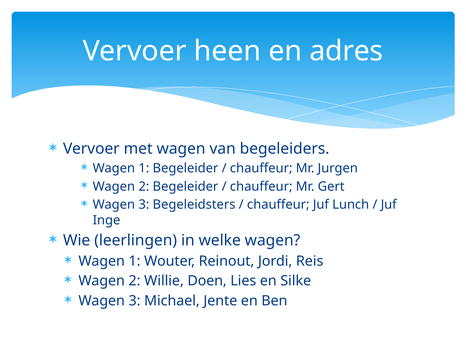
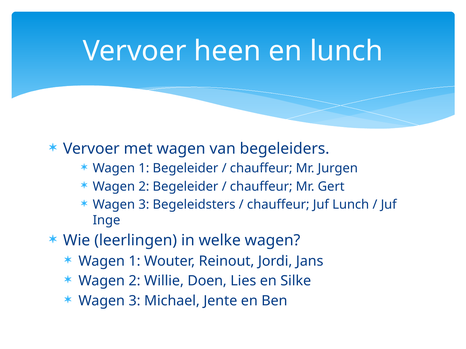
en adres: adres -> lunch (346, 51)
Reis: Reis -> Jans (310, 261)
